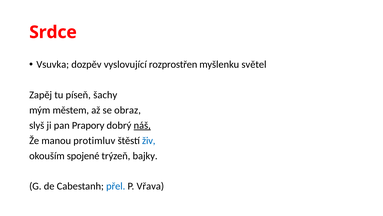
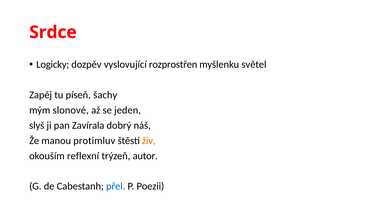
Vsuvka: Vsuvka -> Logicky (53, 64)
městem: městem -> slonové (71, 110)
obraz: obraz -> jeden (128, 110)
Prapory: Prapory -> Zavírala (88, 125)
náš underline: present -> none (142, 125)
živ colour: blue -> orange (149, 140)
spojené: spojené -> reflexní (83, 155)
bajky: bajky -> autor (145, 155)
Vřava: Vřava -> Poezii (150, 186)
